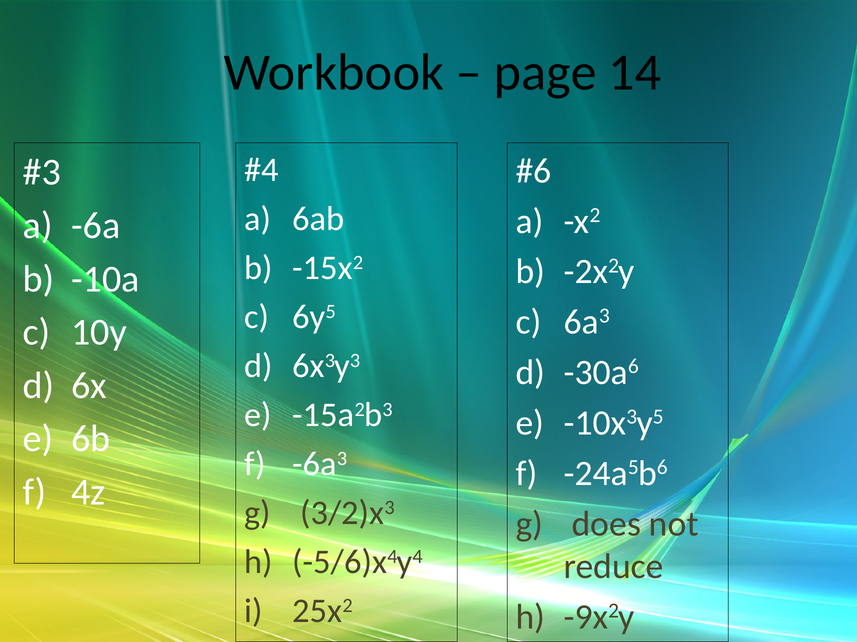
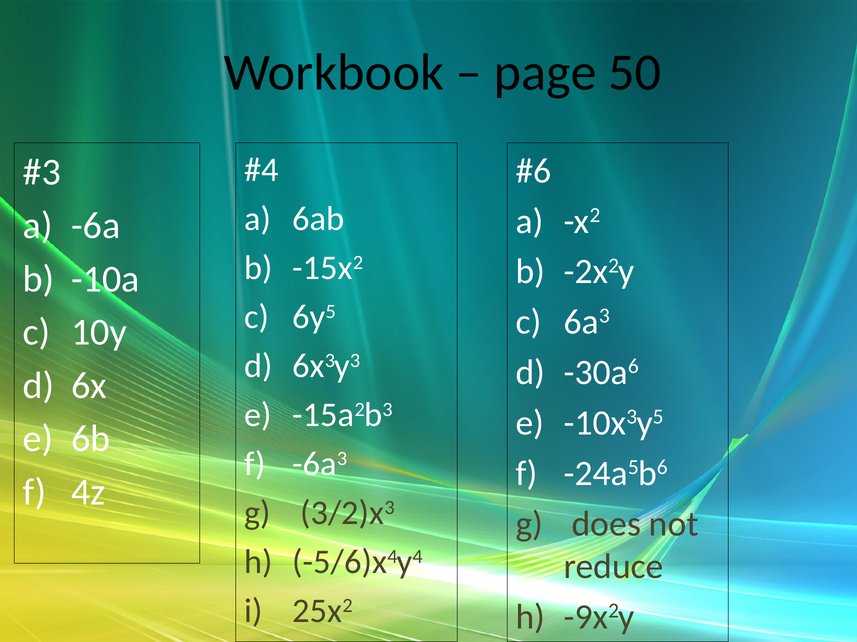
14: 14 -> 50 (635, 73)
